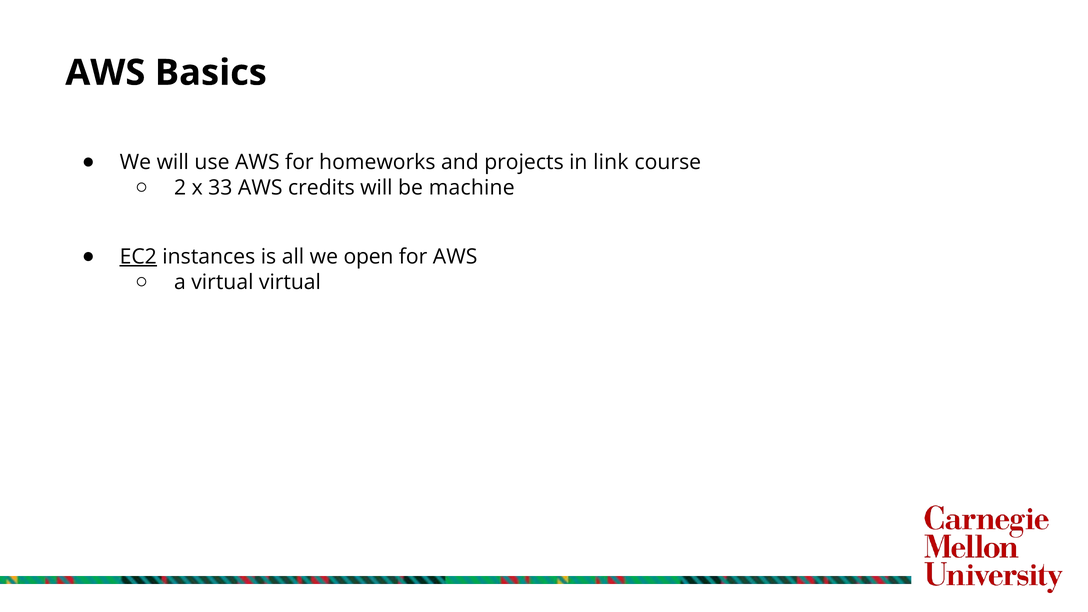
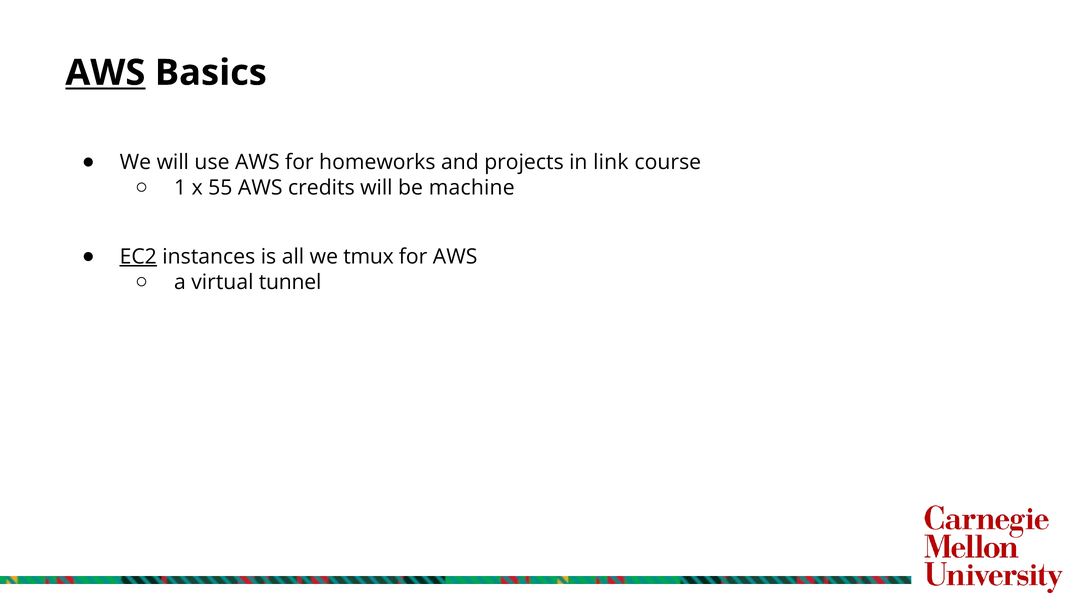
AWS underline: none -> present (105, 73)
2: 2 -> 1 (180, 188)
33: 33 -> 55 (220, 188)
open: open -> tmux (369, 257)
virtual virtual: virtual -> tunnel (290, 282)
